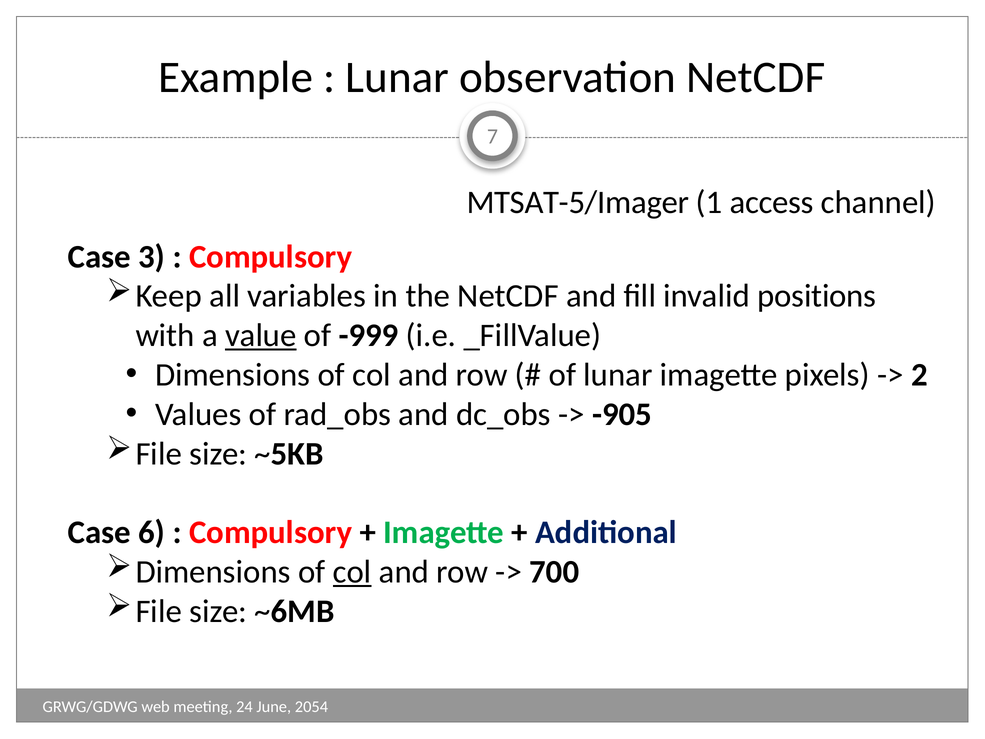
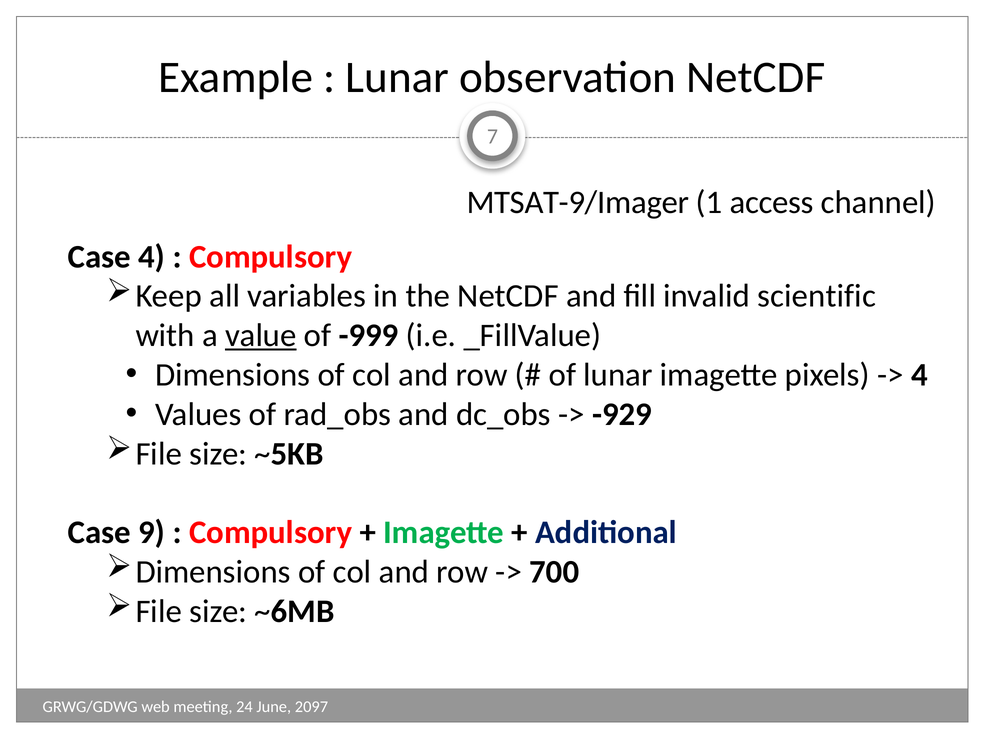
MTSAT-5/Imager: MTSAT-5/Imager -> MTSAT-9/Imager (578, 202)
Case 3: 3 -> 4 (152, 257)
positions: positions -> scientific (817, 296)
2: 2 -> 4 (920, 375)
-905: -905 -> -929 (622, 414)
6: 6 -> 9 (152, 532)
col underline: present -> none (352, 572)
2054: 2054 -> 2097 (311, 706)
